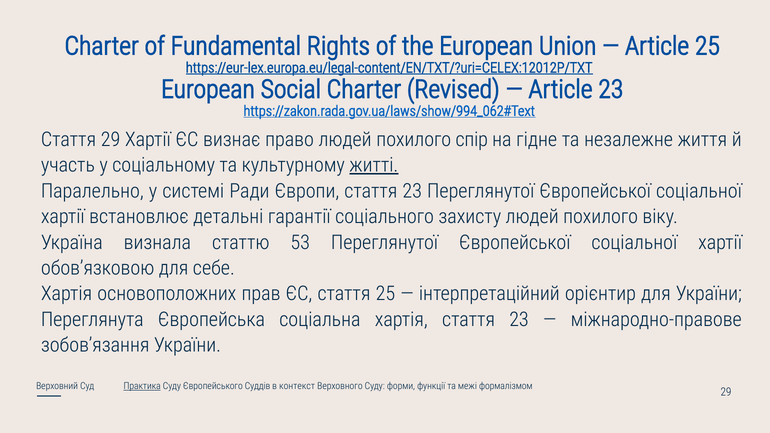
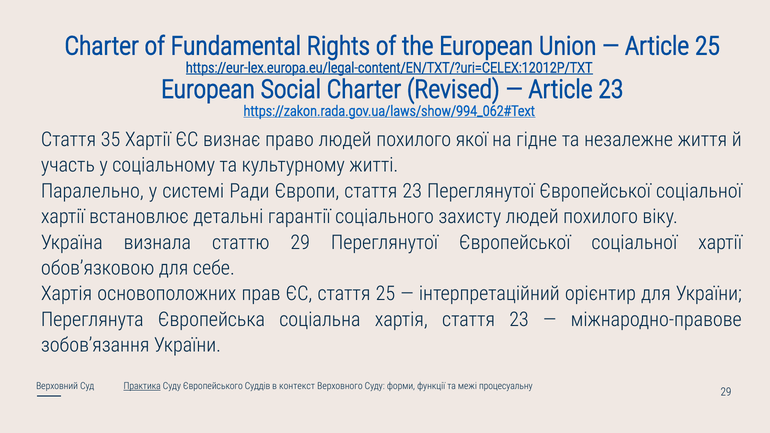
Стаття 29: 29 -> 35 (111, 140)
спір: спір -> якої (472, 140)
житті underline: present -> none (374, 165)
статтю 53: 53 -> 29 (300, 242)
формалізмом: формалізмом -> процесуальну (506, 386)
